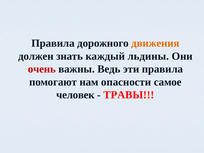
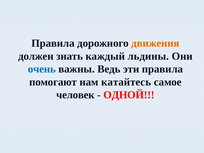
очень colour: red -> blue (42, 69)
опасности: опасности -> катайтесь (126, 82)
ТРАВЫ: ТРАВЫ -> ОДНОЙ (129, 95)
